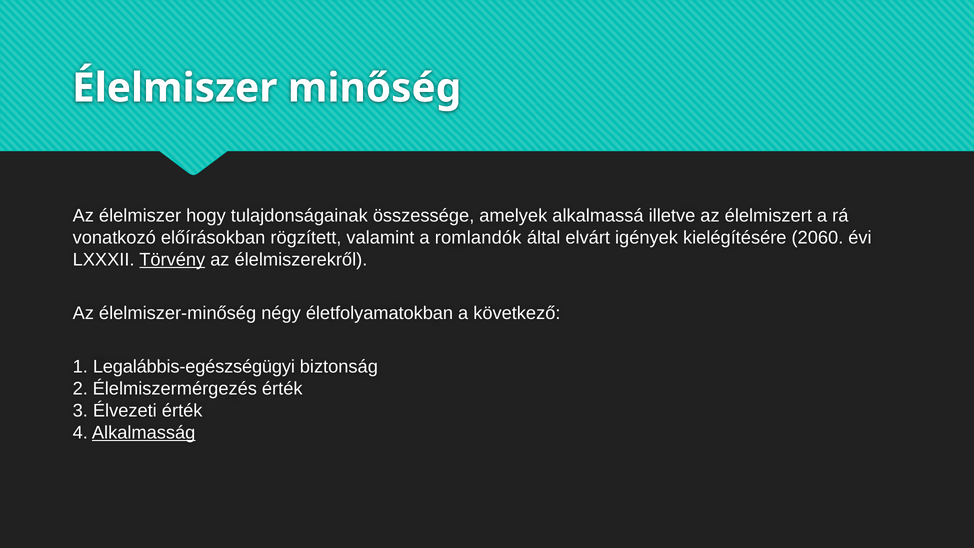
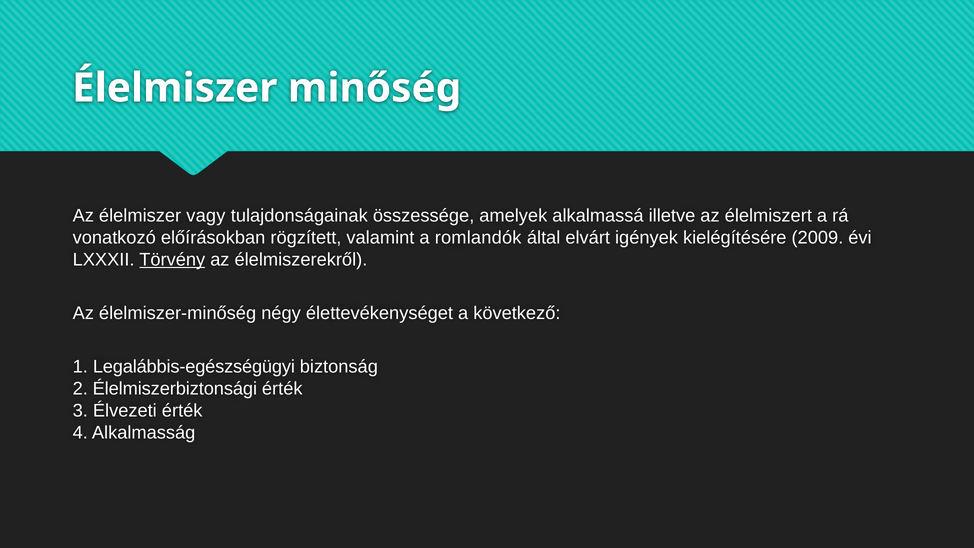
hogy: hogy -> vagy (206, 216)
2060: 2060 -> 2009 (817, 238)
életfolyamatokban: életfolyamatokban -> élettevékenységet (379, 313)
Élelmiszermérgezés: Élelmiszermérgezés -> Élelmiszerbiztonsági (175, 389)
Alkalmasság underline: present -> none (144, 432)
